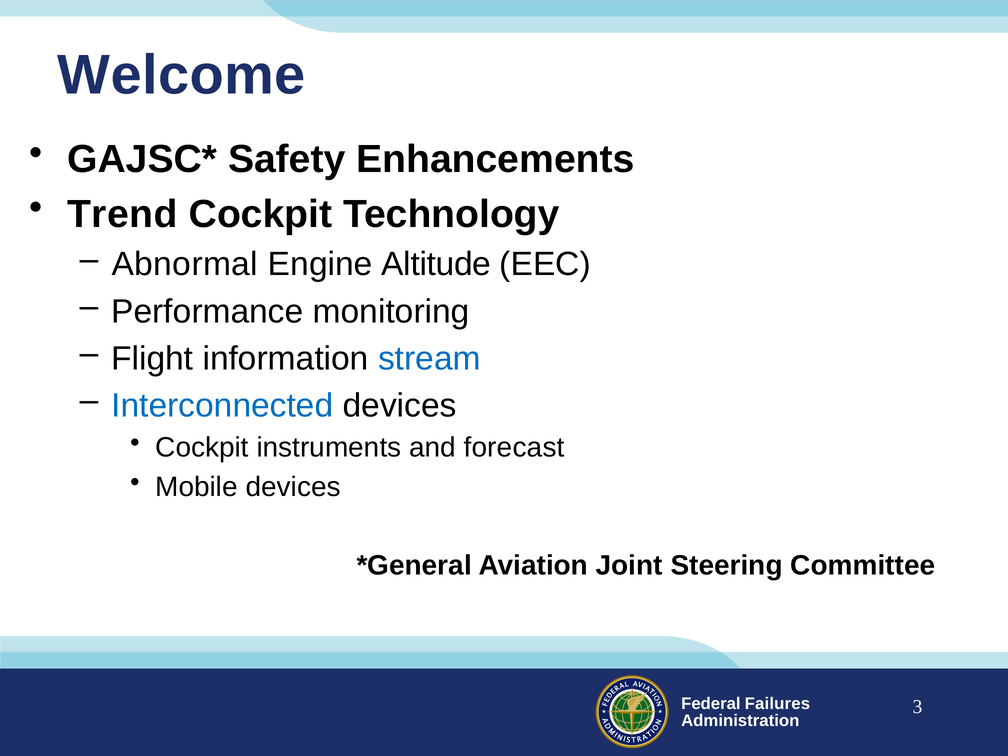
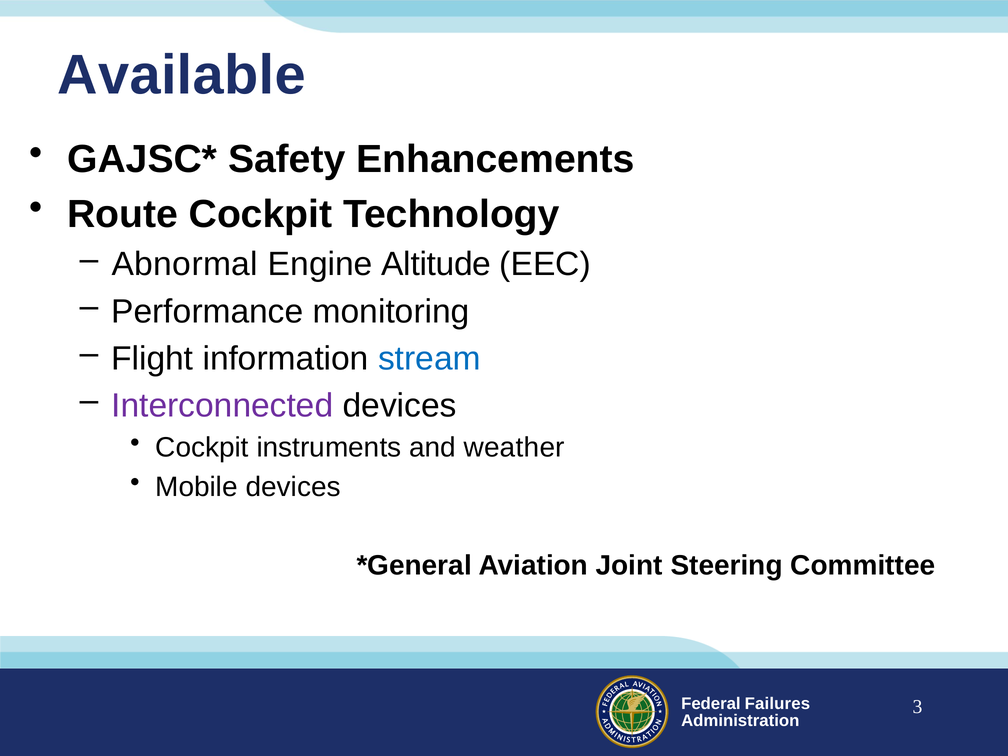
Welcome: Welcome -> Available (181, 75)
Trend: Trend -> Route (123, 214)
Interconnected colour: blue -> purple (222, 405)
forecast: forecast -> weather (514, 448)
